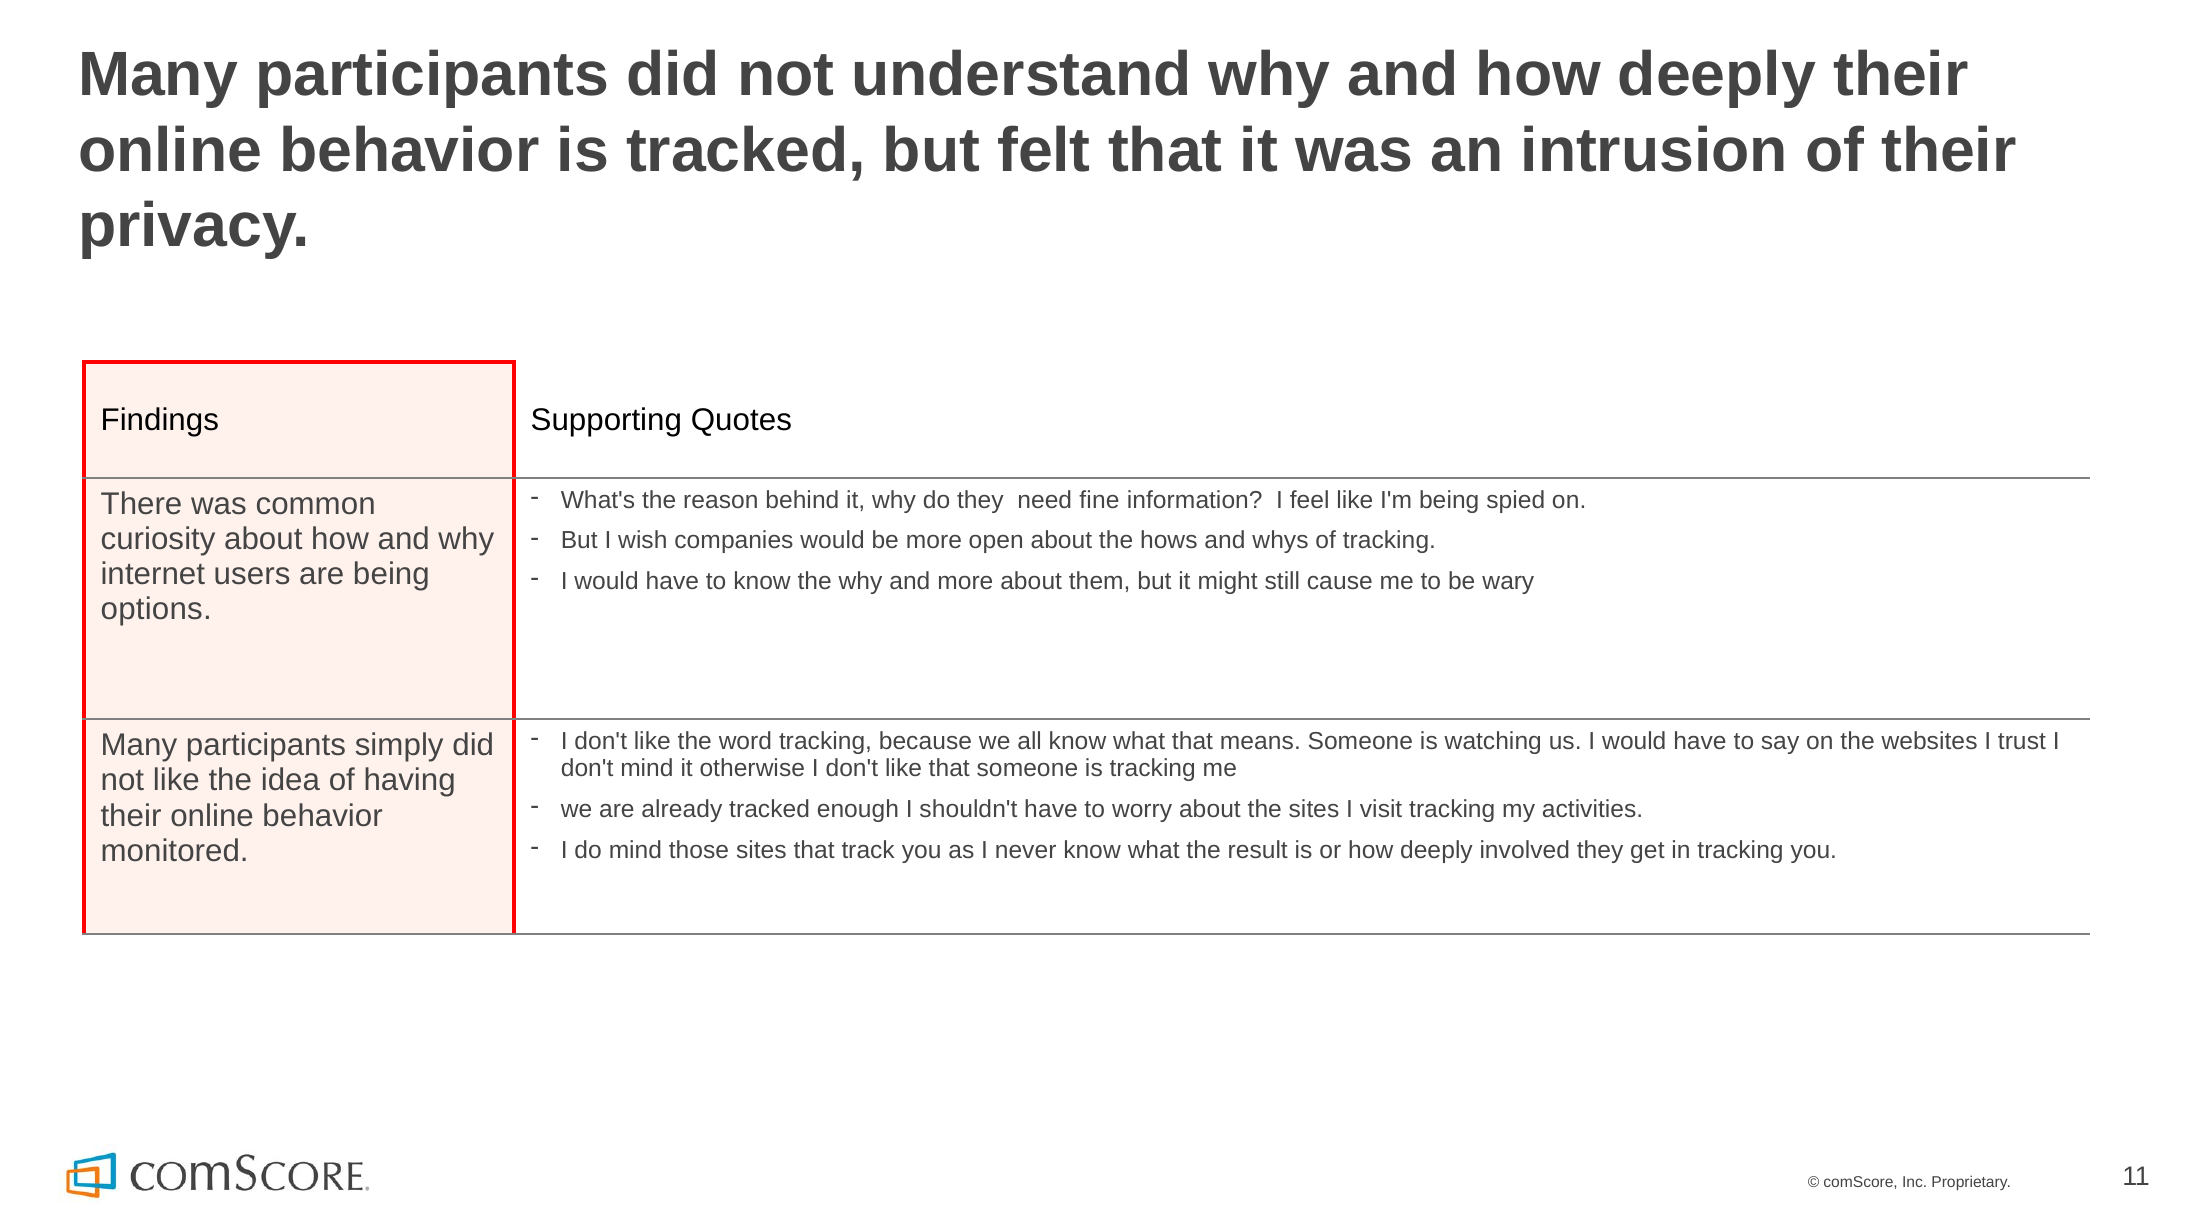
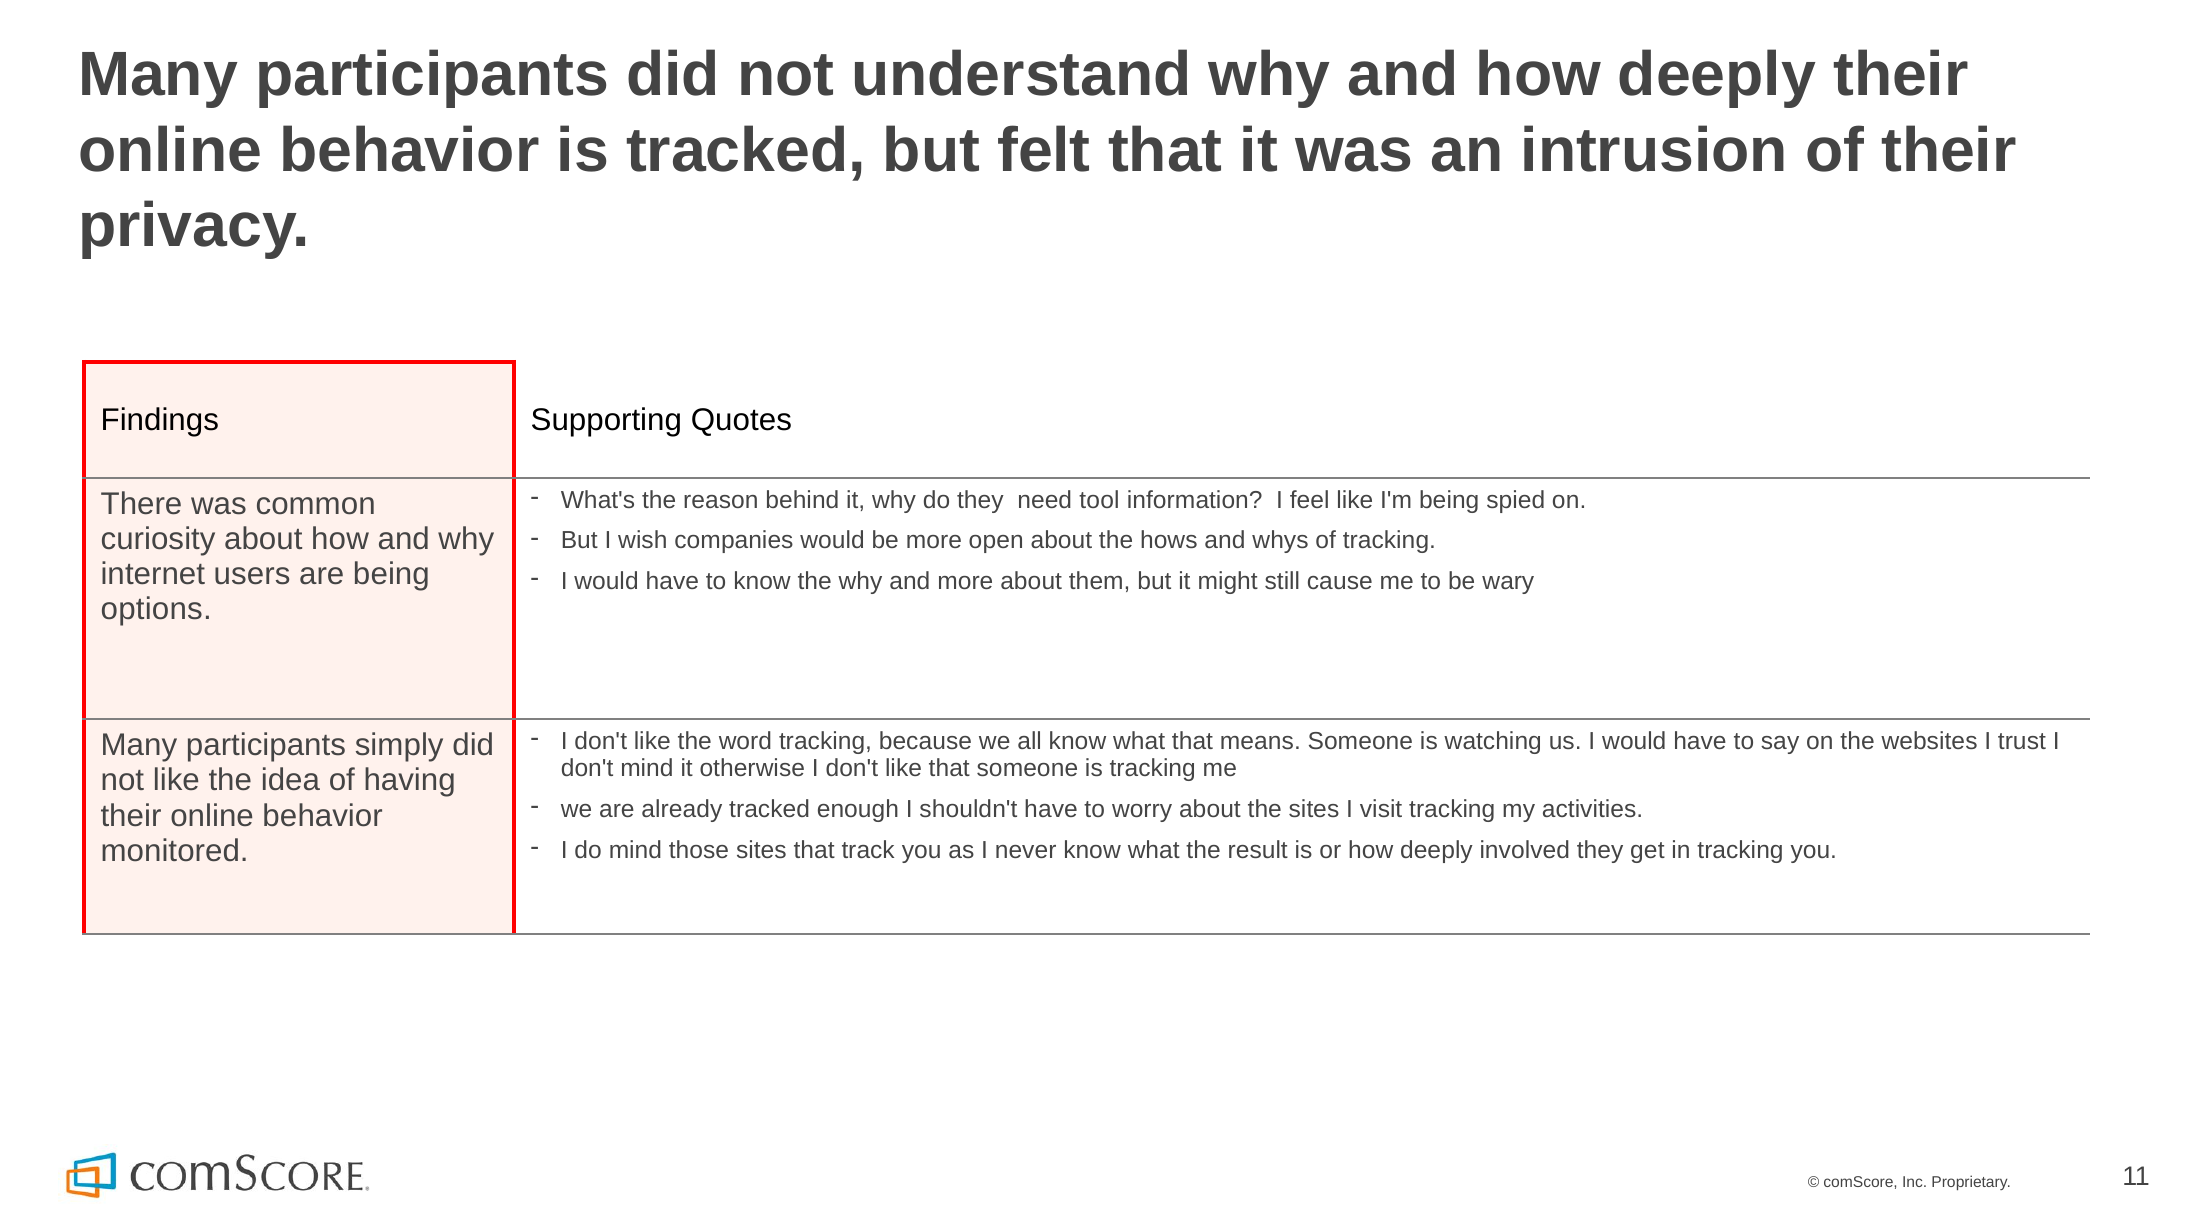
fine: fine -> tool (1099, 500)
